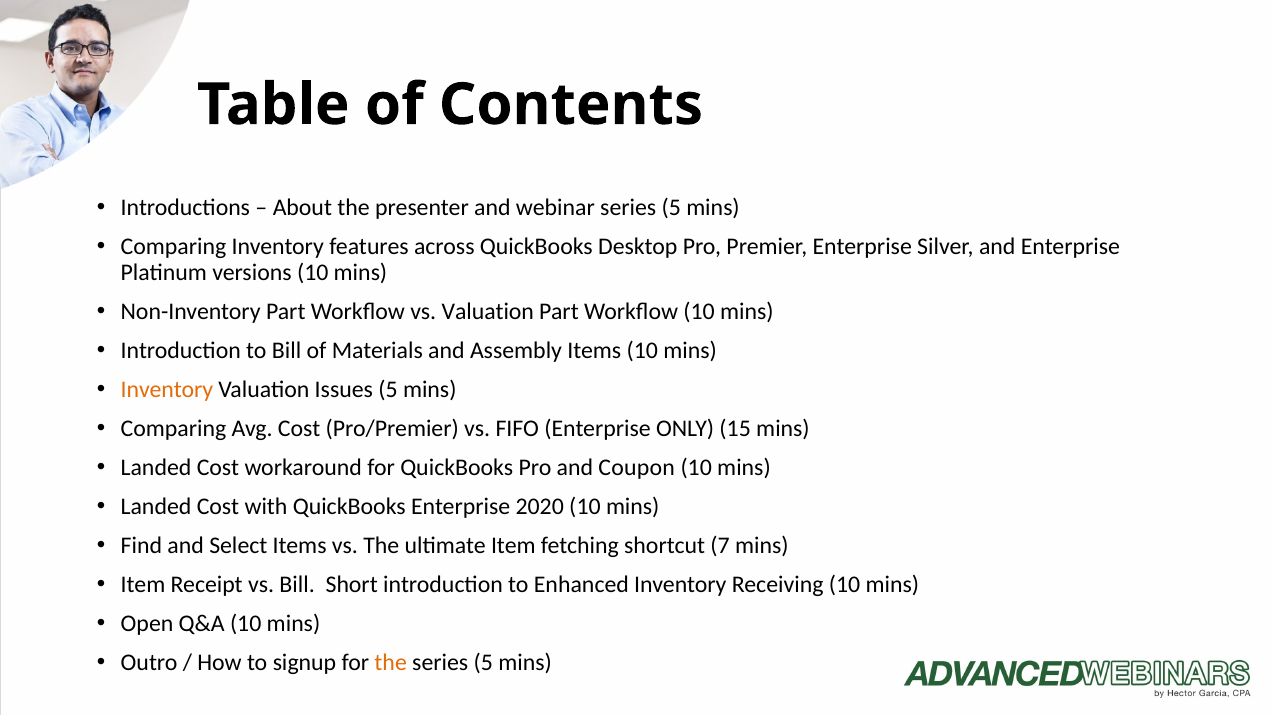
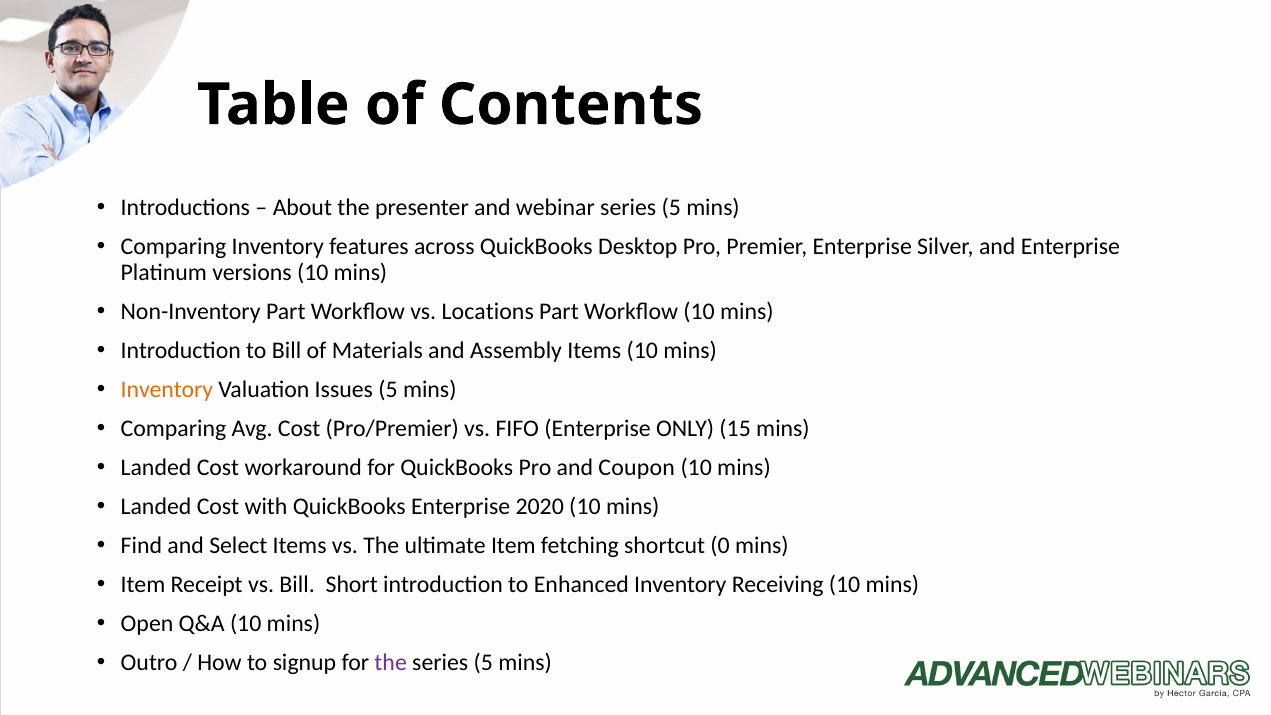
vs Valuation: Valuation -> Locations (488, 312)
7: 7 -> 0 (720, 546)
the colour: orange -> purple (391, 662)
